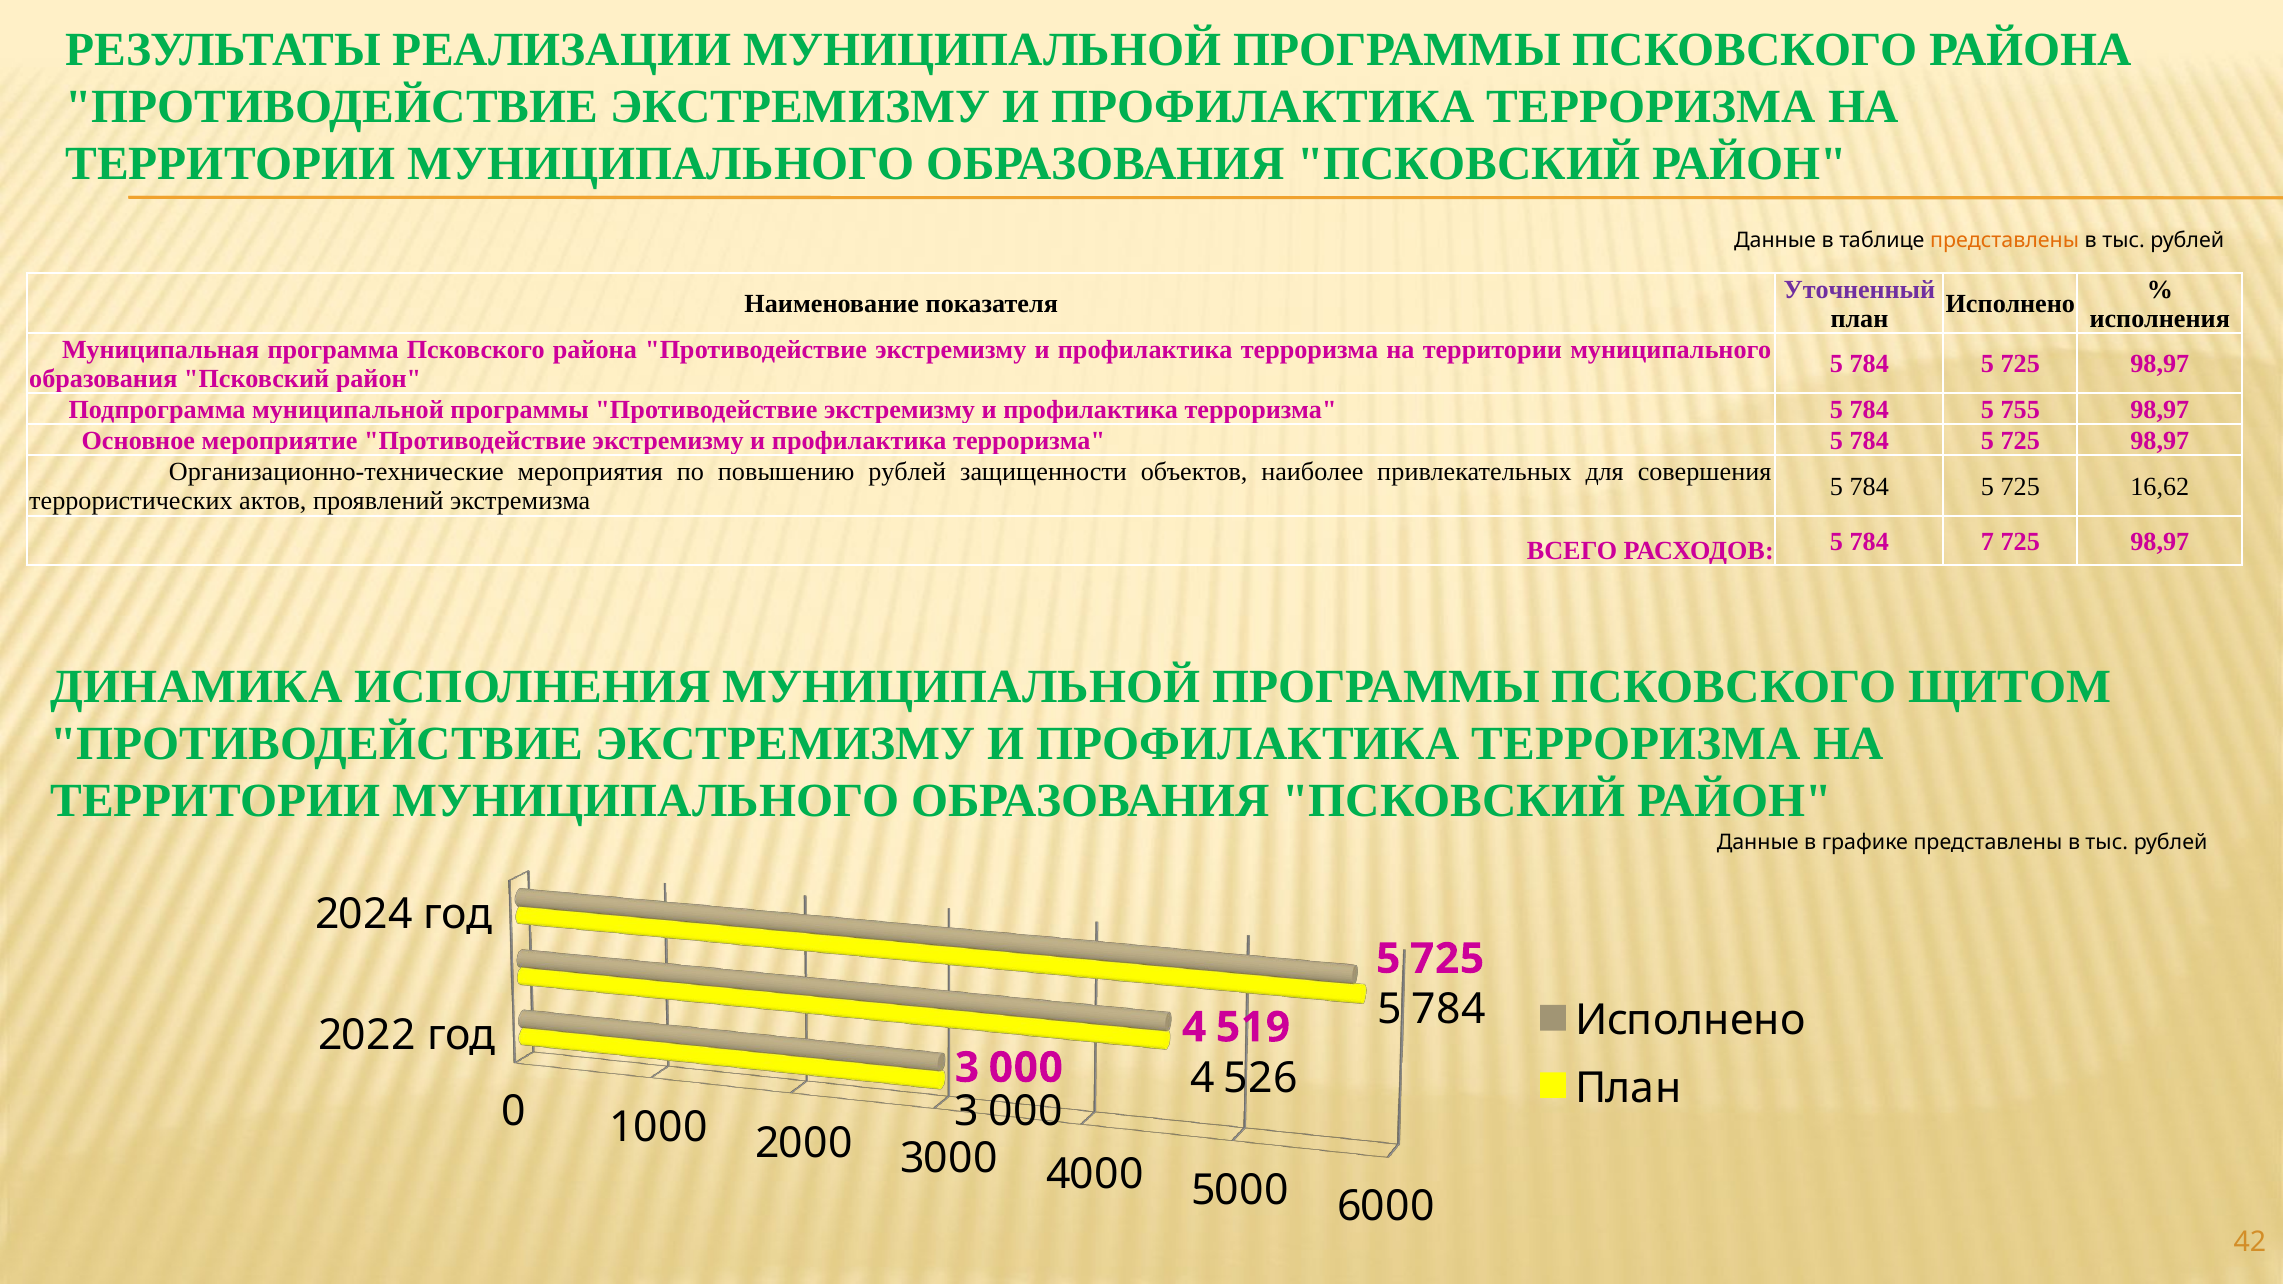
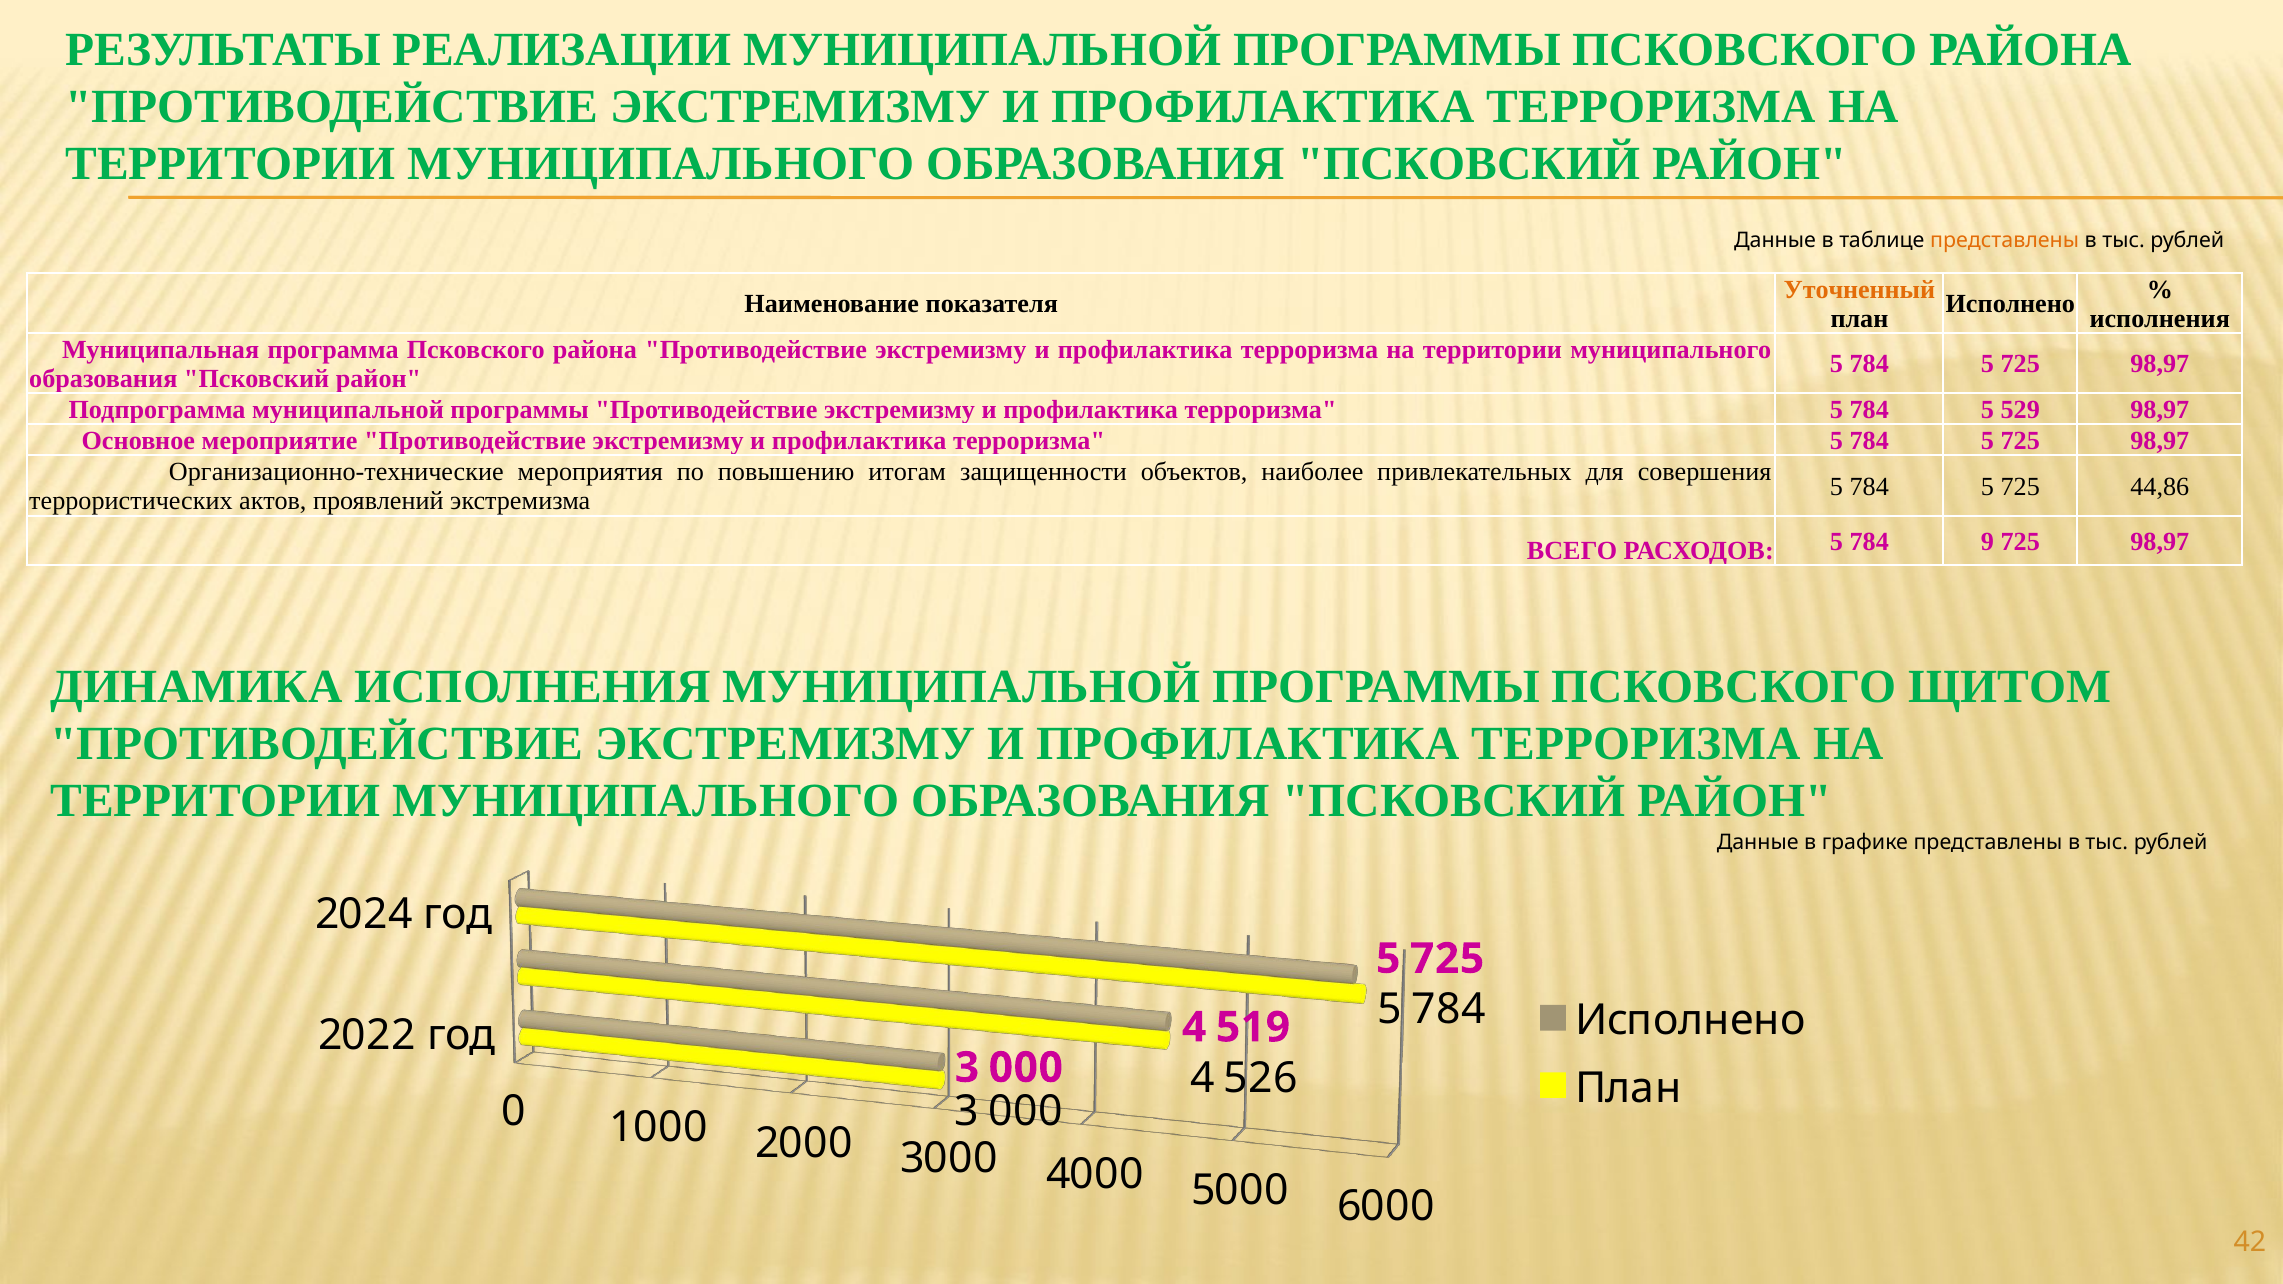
Уточненный colour: purple -> orange (1859, 290)
755: 755 -> 529 (2020, 410)
повышению рублей: рублей -> итогам (907, 472)
16,62: 16,62 -> 44,86 (2160, 487)
7: 7 -> 9 (1987, 542)
